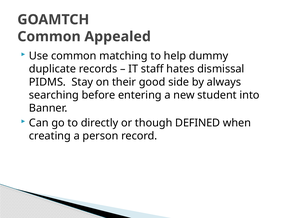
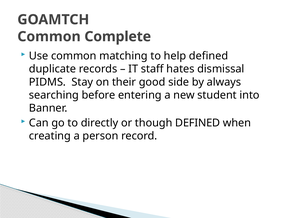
Appealed: Appealed -> Complete (118, 36)
help dummy: dummy -> defined (209, 56)
